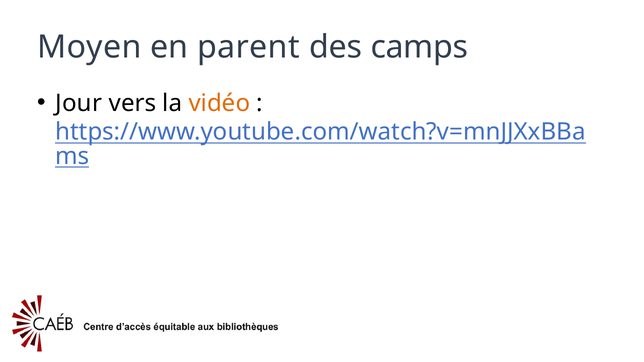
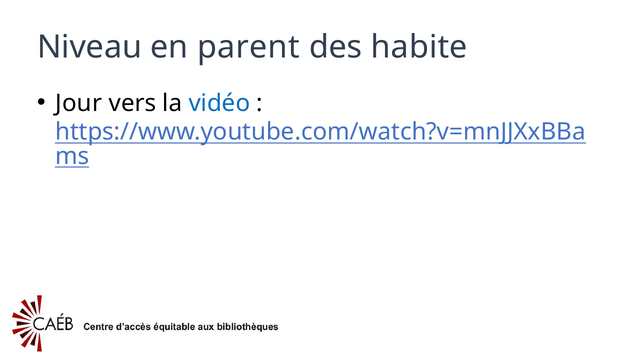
Moyen: Moyen -> Niveau (89, 47)
camps: camps -> habite (419, 47)
vidéo colour: orange -> blue (219, 103)
